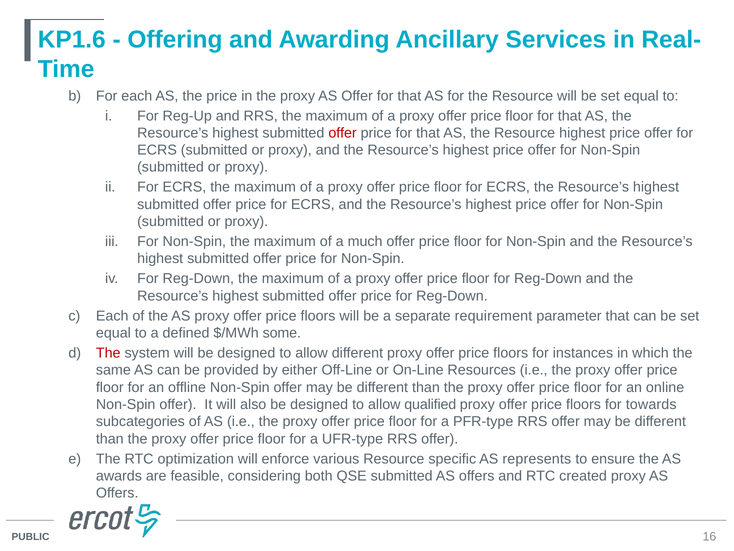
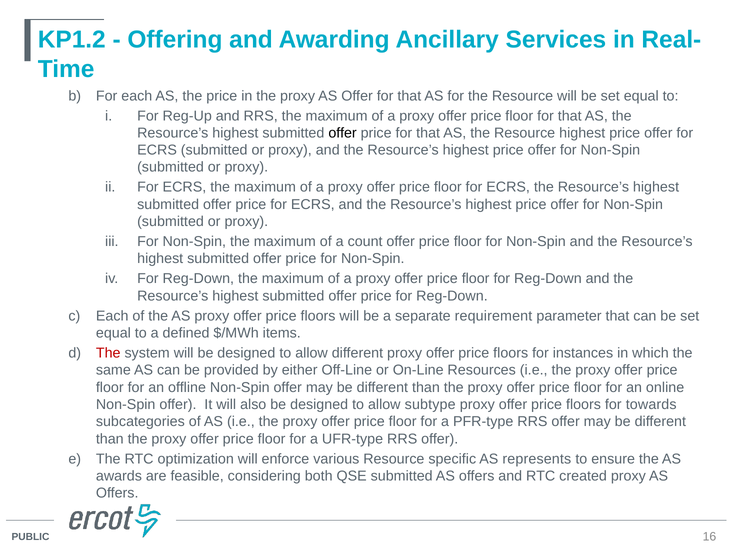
KP1.6: KP1.6 -> KP1.2 (72, 40)
offer colour: red -> black (343, 133)
much: much -> count (365, 241)
some: some -> items (282, 333)
qualified: qualified -> subtype (430, 404)
